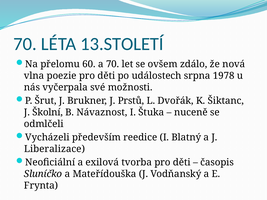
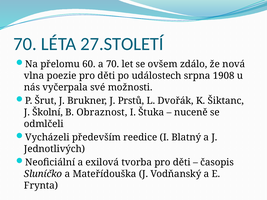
13.STOLETÍ: 13.STOLETÍ -> 27.STOLETÍ (122, 44)
1978: 1978 -> 1908 (224, 76)
Návaznost: Návaznost -> Obraznost (102, 112)
Liberalizace: Liberalizace -> Jednotlivých (55, 149)
